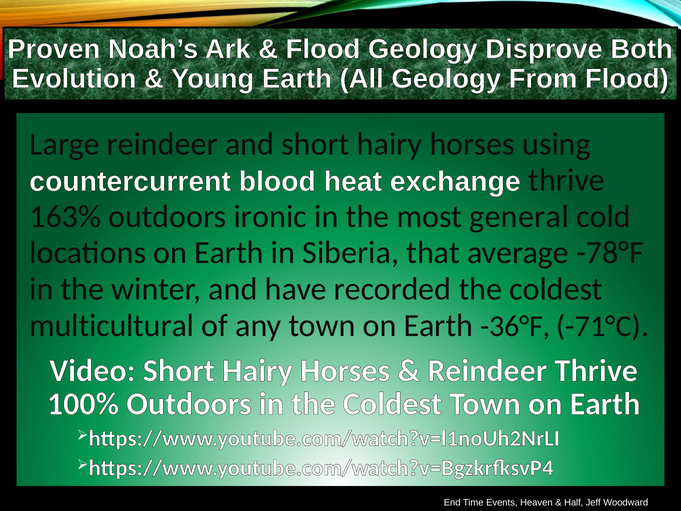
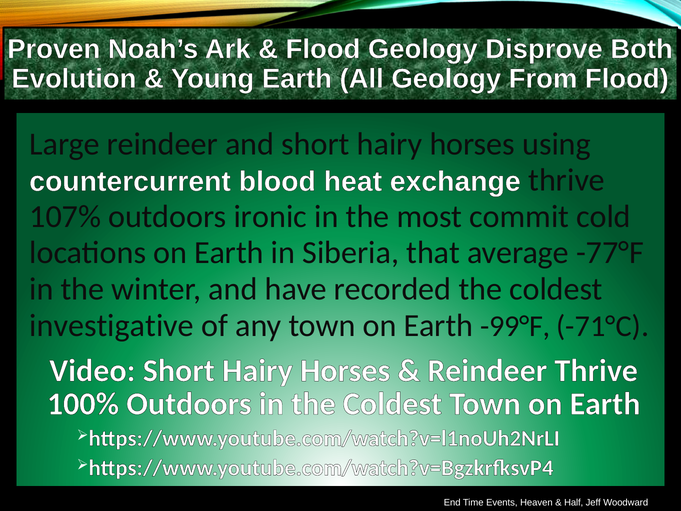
163%: 163% -> 107% (65, 216)
general: general -> commit (519, 216)
-78°F: -78°F -> -77°F (610, 253)
multicultural: multicultural -> investigative (112, 325)
-36°F: -36°F -> -99°F (515, 326)
